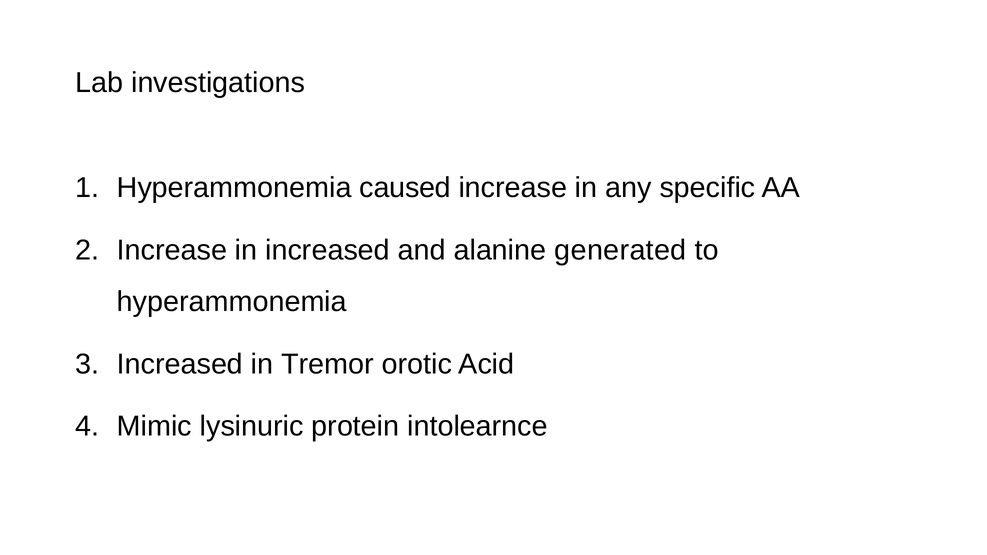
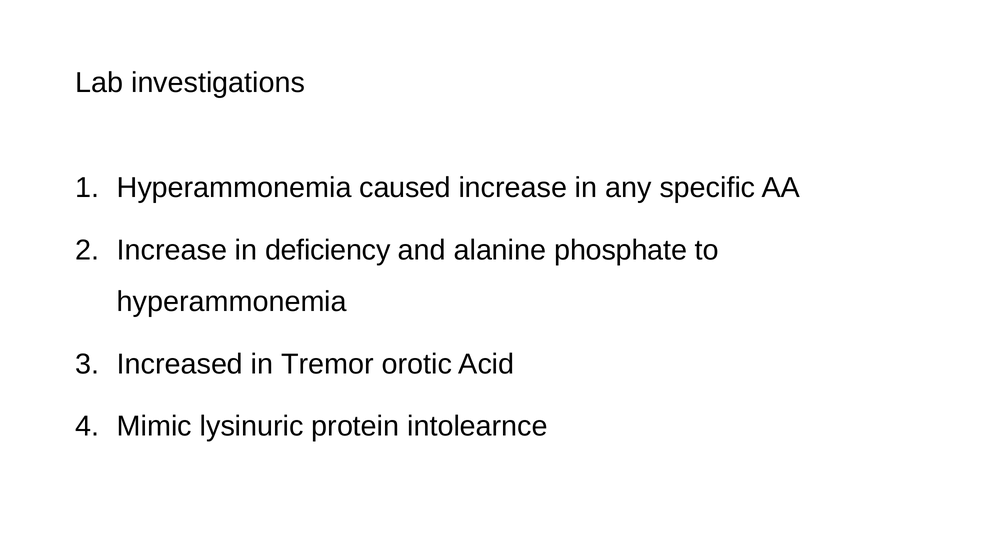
in increased: increased -> deficiency (328, 250)
generated: generated -> phosphate (621, 250)
